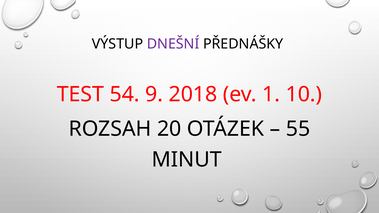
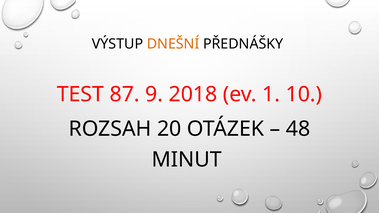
DNEŠNÍ colour: purple -> orange (173, 44)
54: 54 -> 87 (125, 94)
55: 55 -> 48 (298, 129)
